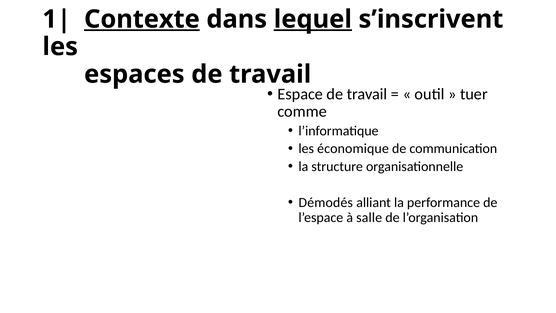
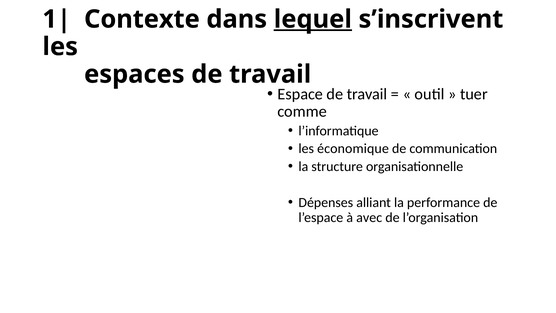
Contexte underline: present -> none (142, 19)
Démodés: Démodés -> Dépenses (326, 202)
salle: salle -> avec (369, 217)
